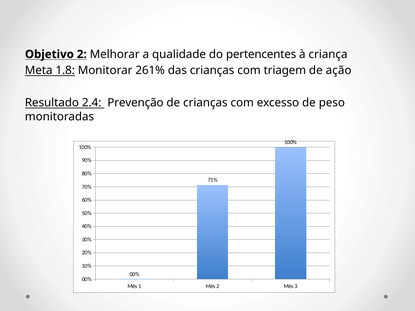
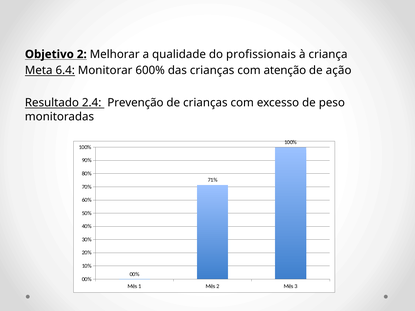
pertencentes: pertencentes -> profissionais (261, 54)
1.8: 1.8 -> 6.4 (65, 70)
261%: 261% -> 600% (150, 70)
triagem: triagem -> atenção (285, 70)
